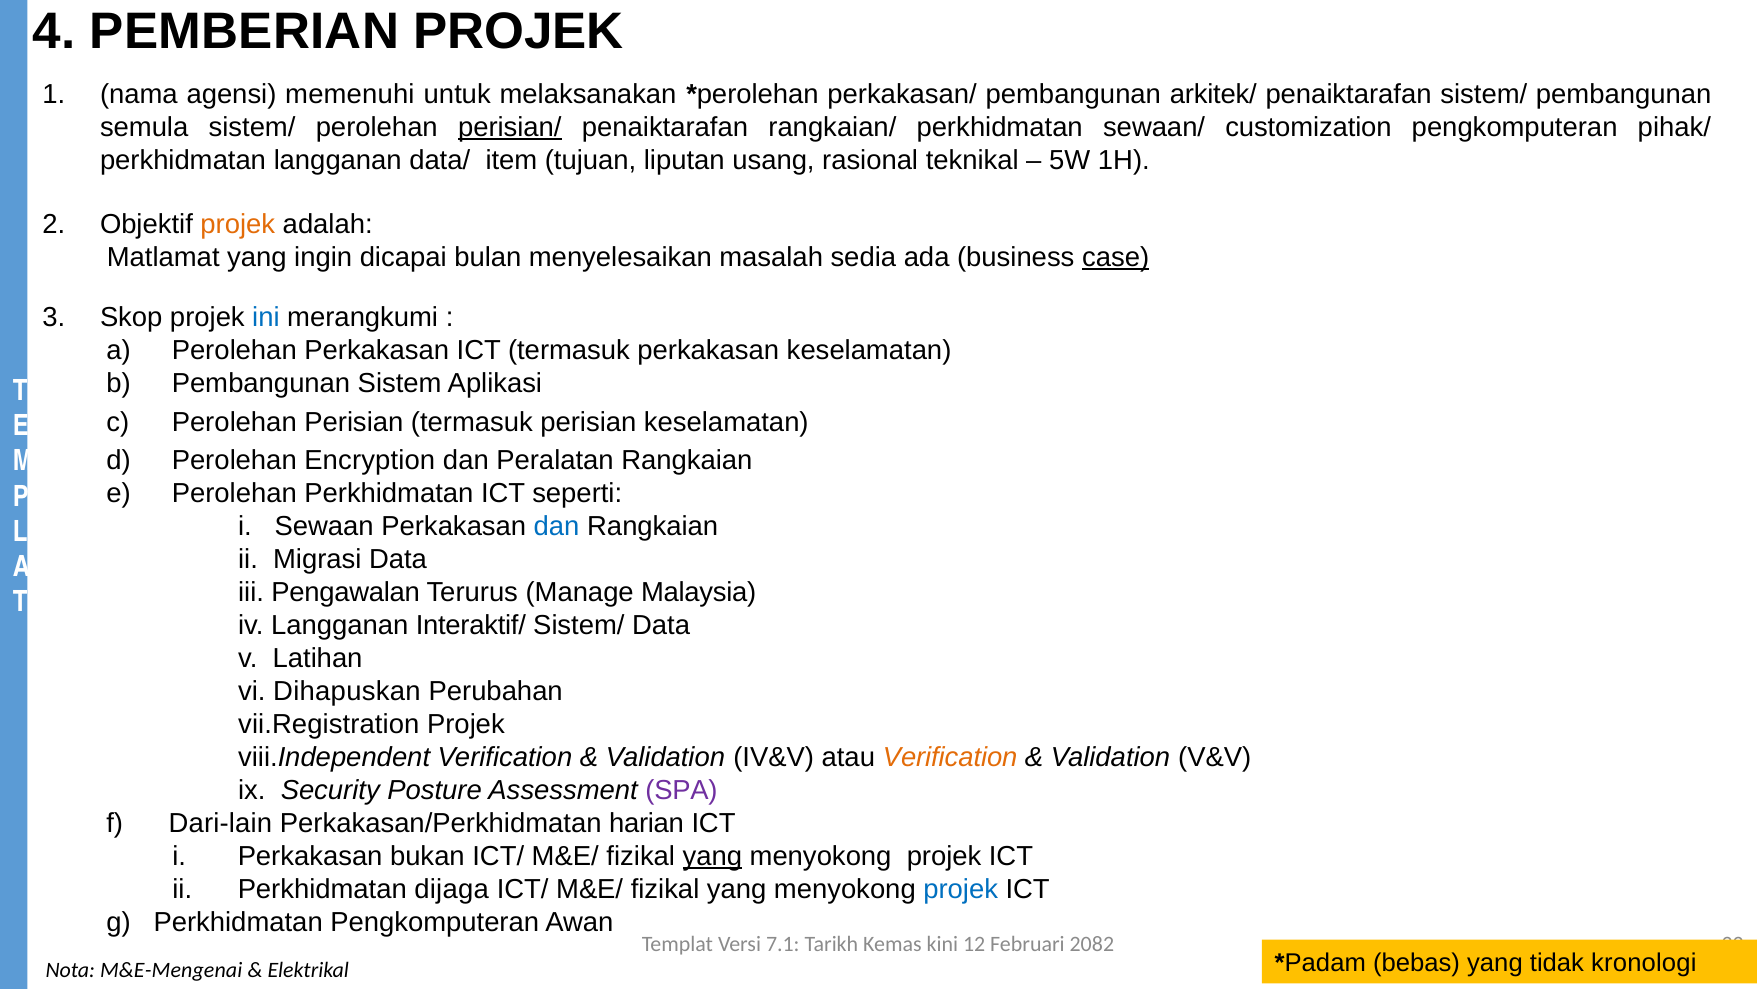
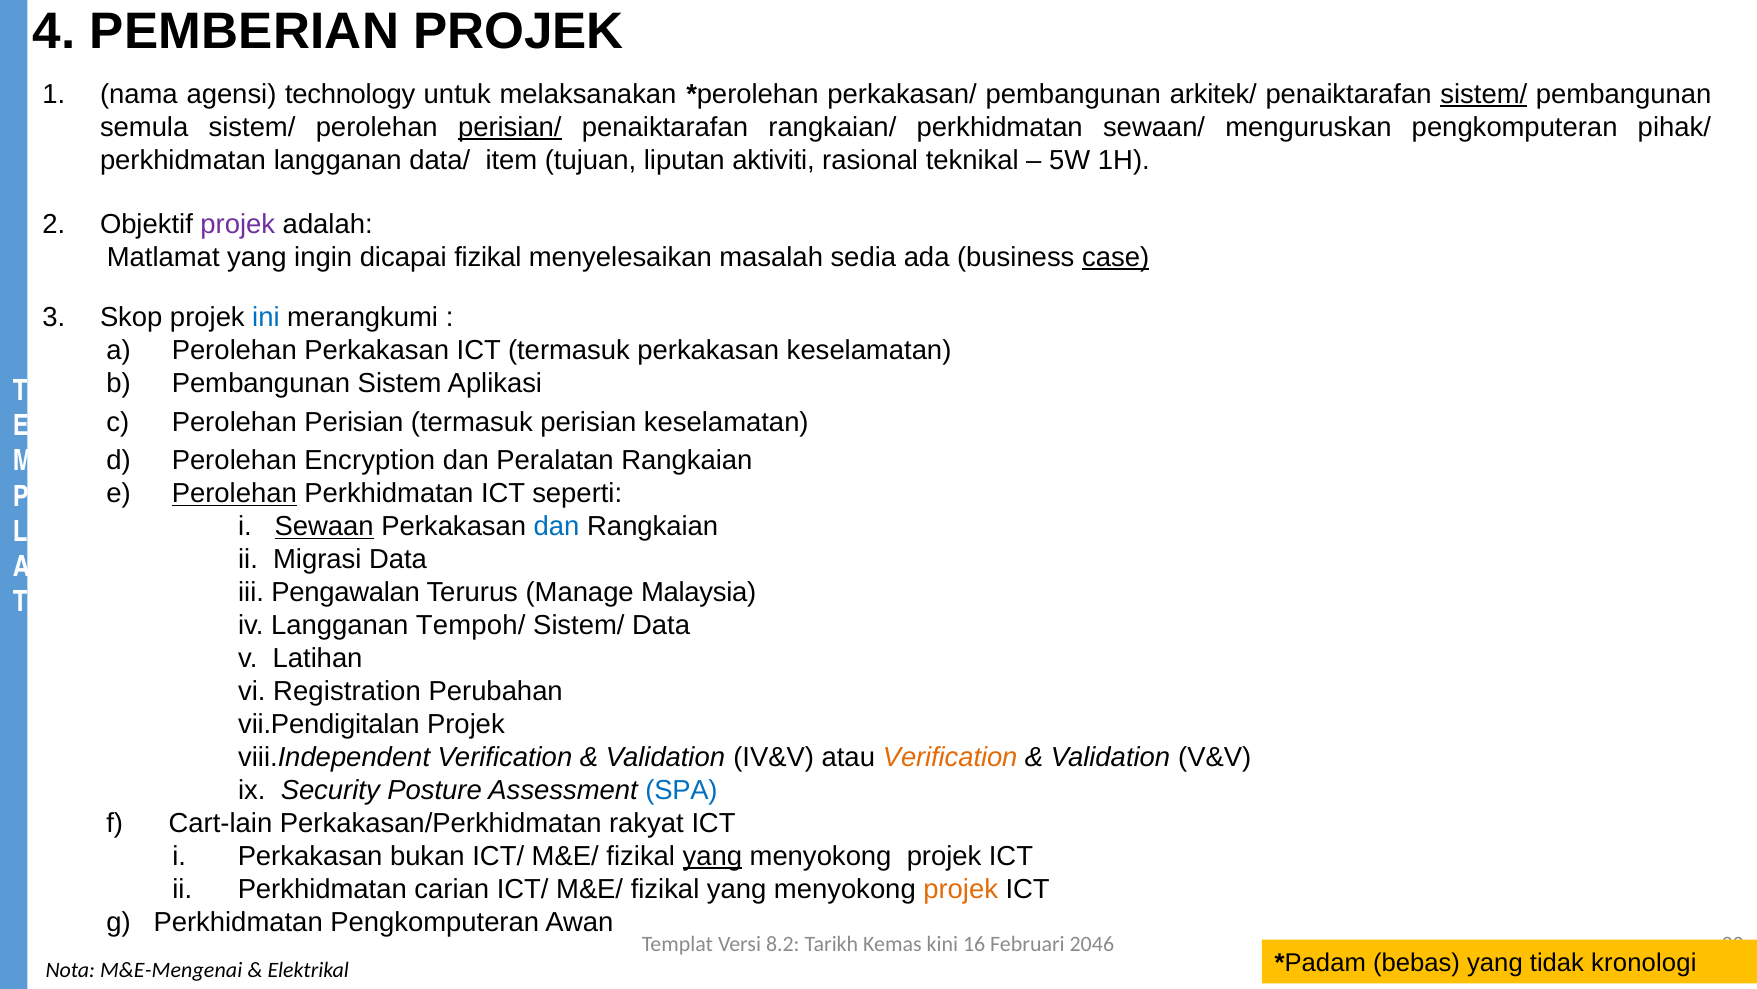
memenuhi: memenuhi -> technology (350, 94)
sistem/ underline: none -> present (1484, 94)
customization: customization -> menguruskan (1308, 127)
usang: usang -> aktiviti (774, 160)
projek colour: orange -> purple (238, 224)
dicapai bulan: bulan -> fizikal (488, 257)
Perolehan underline: none -> present (234, 493)
Sewaan underline: none -> present (324, 526)
Interaktif/: Interaktif/ -> Tempoh/ (471, 625)
Dihapuskan: Dihapuskan -> Registration (347, 691)
vii.Registration: vii.Registration -> vii.Pendigitalan (329, 724)
SPA colour: purple -> blue (681, 790)
Dari-lain: Dari-lain -> Cart-lain (220, 823)
harian: harian -> rakyat (646, 823)
dijaga: dijaga -> carian (452, 889)
projek colour: blue -> orange (961, 889)
7.1: 7.1 -> 8.2 (783, 944)
12: 12 -> 16 (974, 944)
2082: 2082 -> 2046 (1092, 944)
